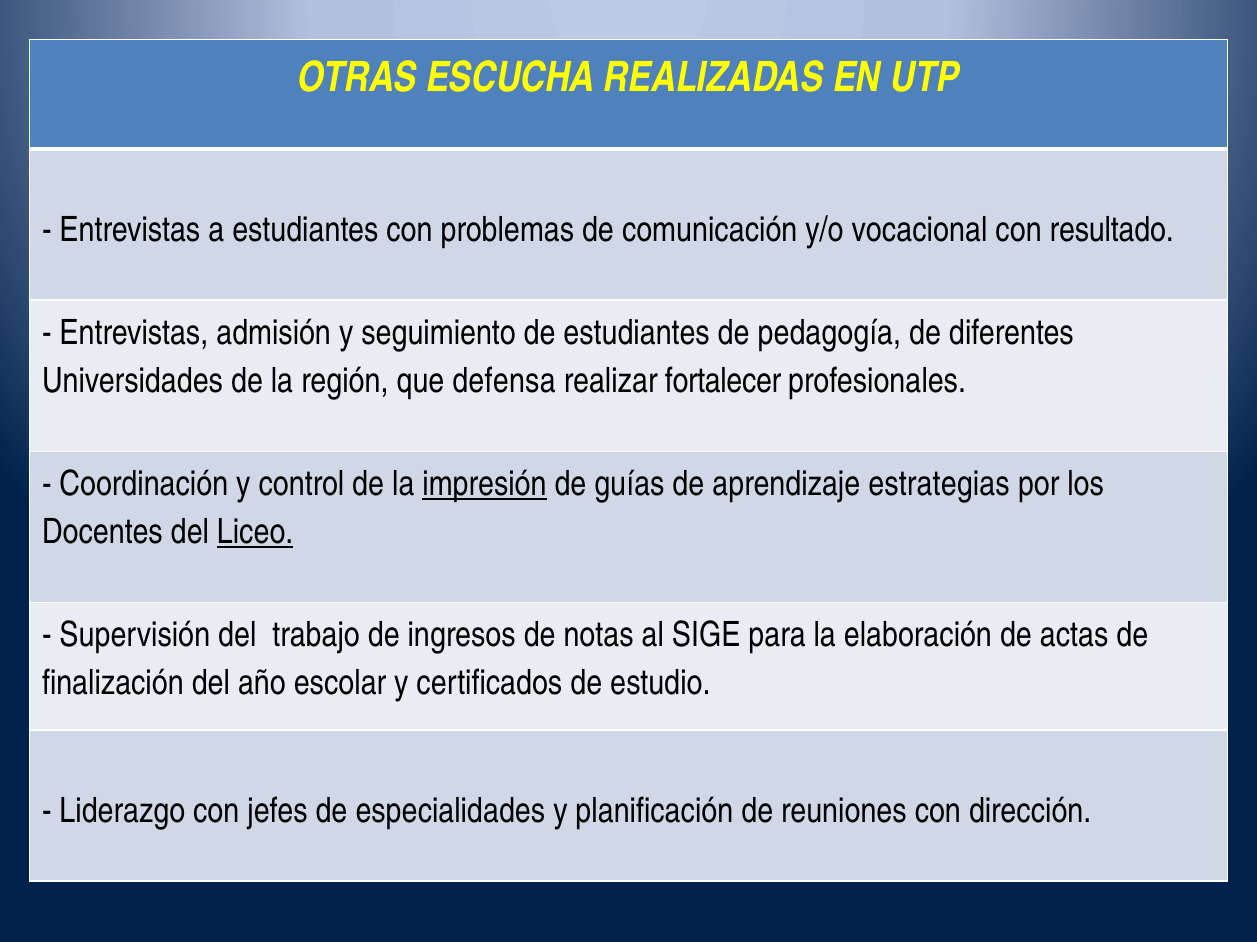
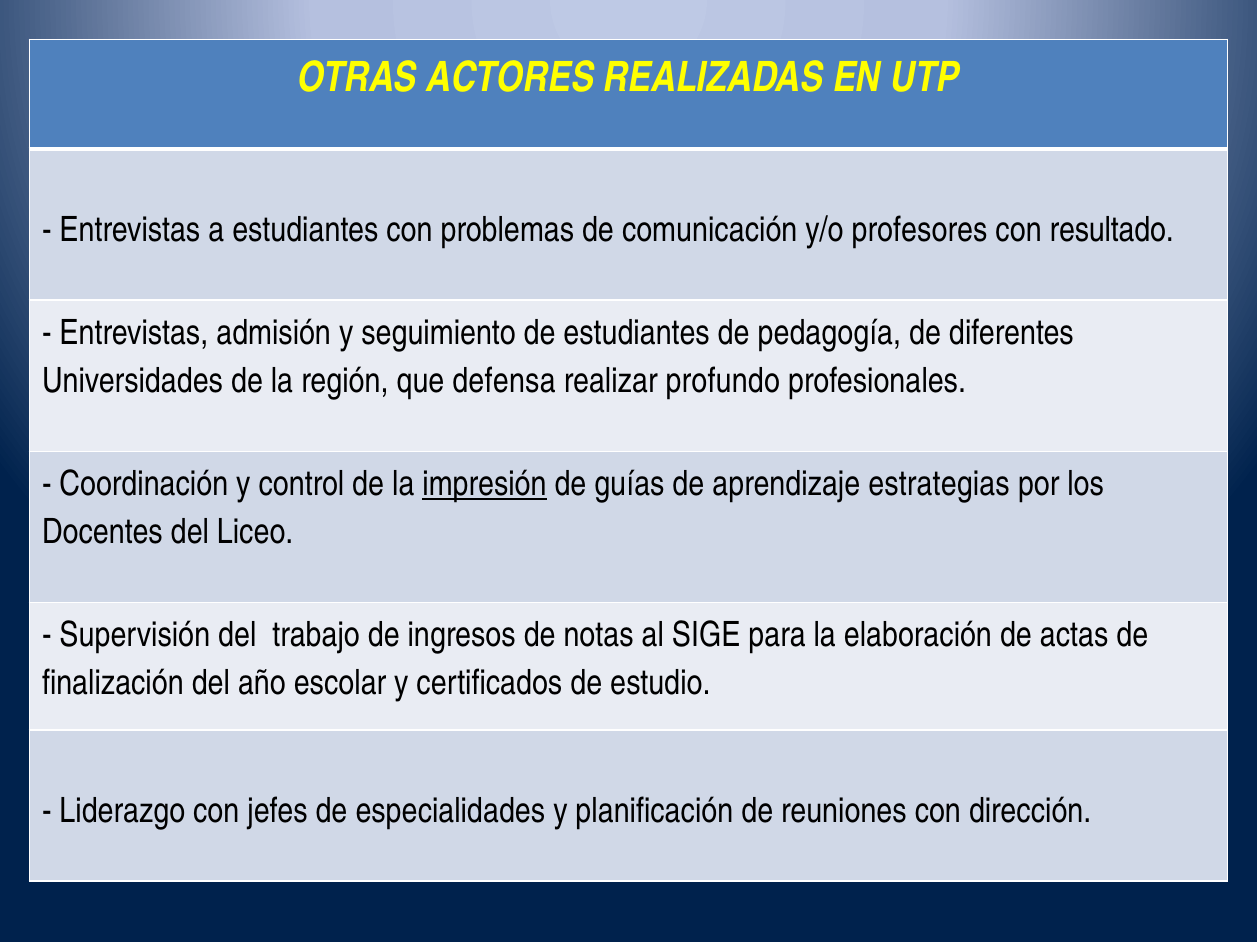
ESCUCHA: ESCUCHA -> ACTORES (510, 78)
vocacional: vocacional -> profesores (920, 230)
fortalecer: fortalecer -> profundo (723, 381)
Liceo underline: present -> none (255, 533)
